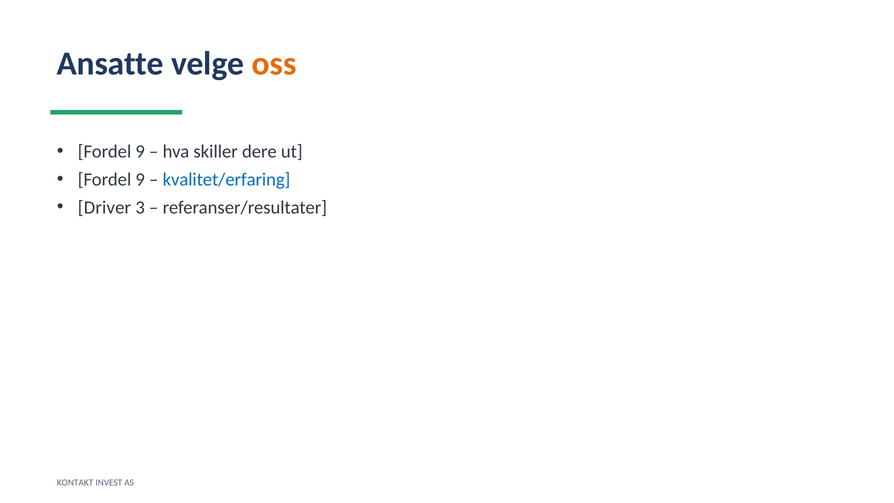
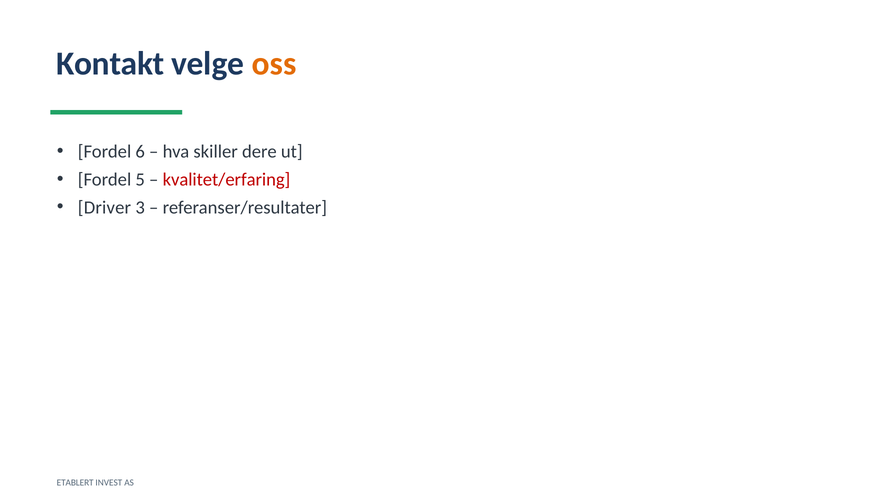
Ansatte: Ansatte -> Kontakt (110, 64)
9: 9 -> 6 (140, 151)
9: 9 -> 5 (140, 179)
kvalitet/erfaring colour: blue -> red (226, 179)
KONTAKT: KONTAKT -> ETABLERT (75, 483)
